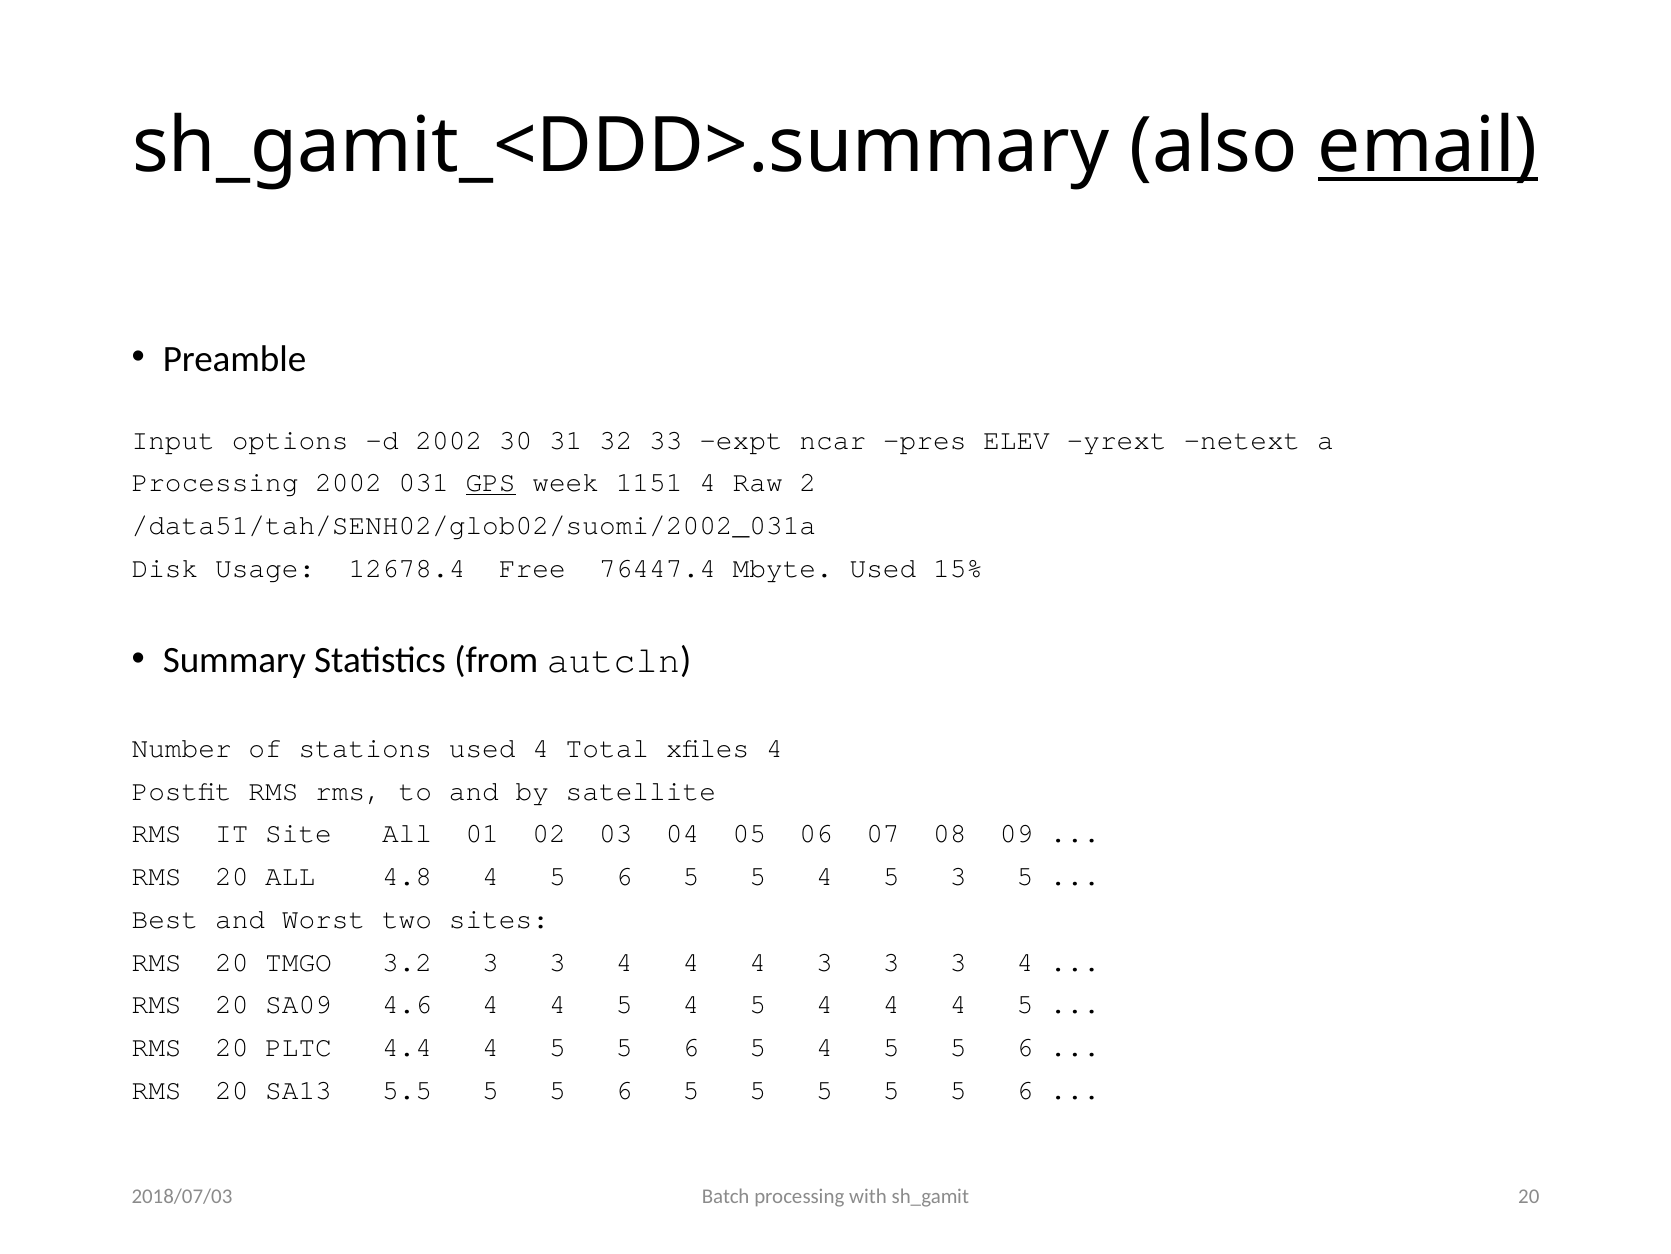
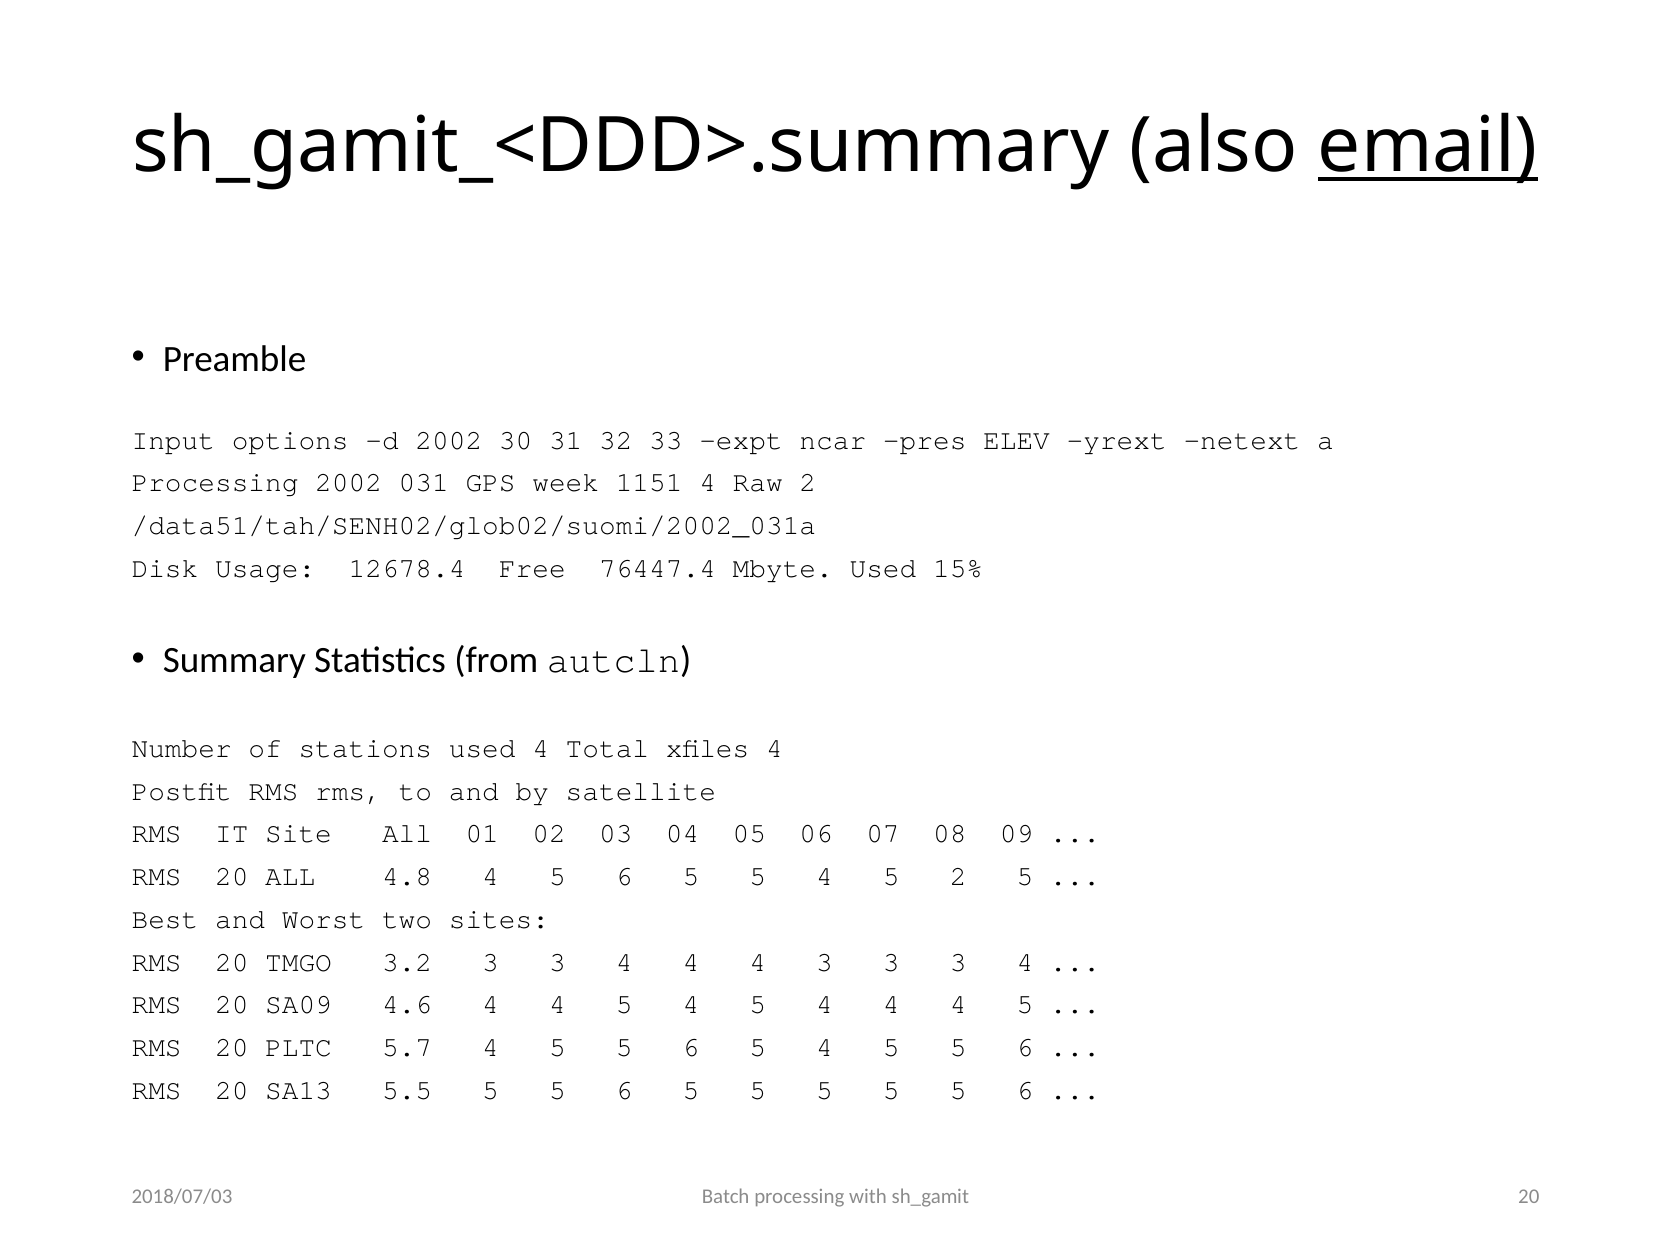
GPS underline: present -> none (491, 482)
5 3: 3 -> 2 (958, 876)
4.4: 4.4 -> 5.7 (407, 1047)
